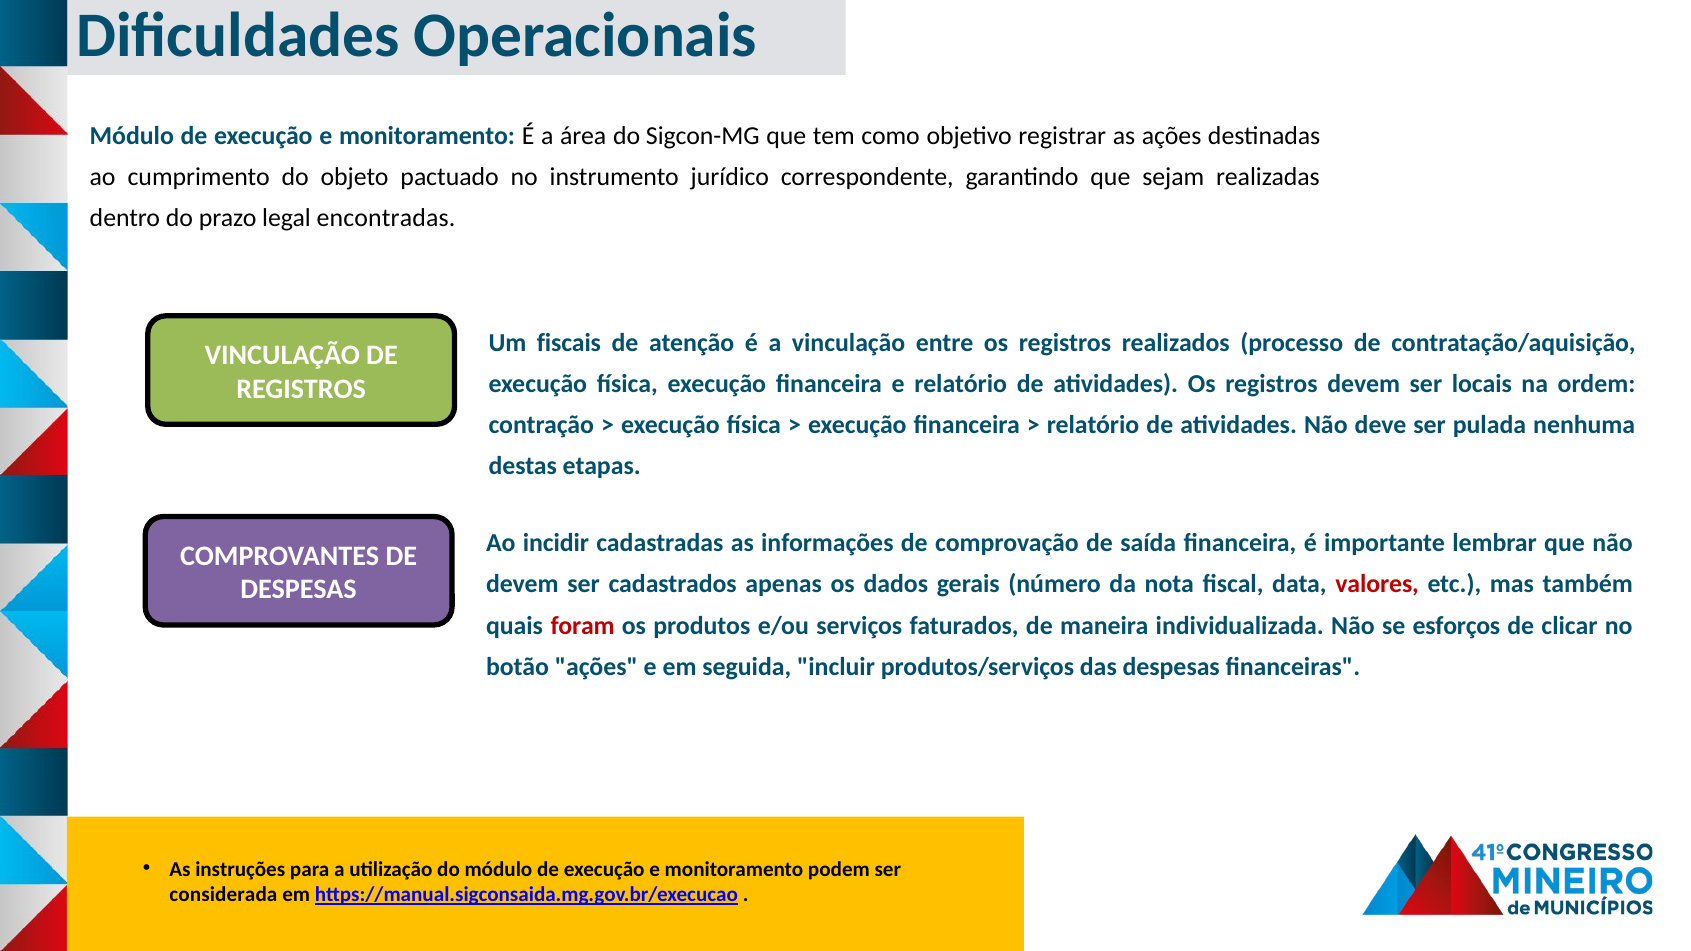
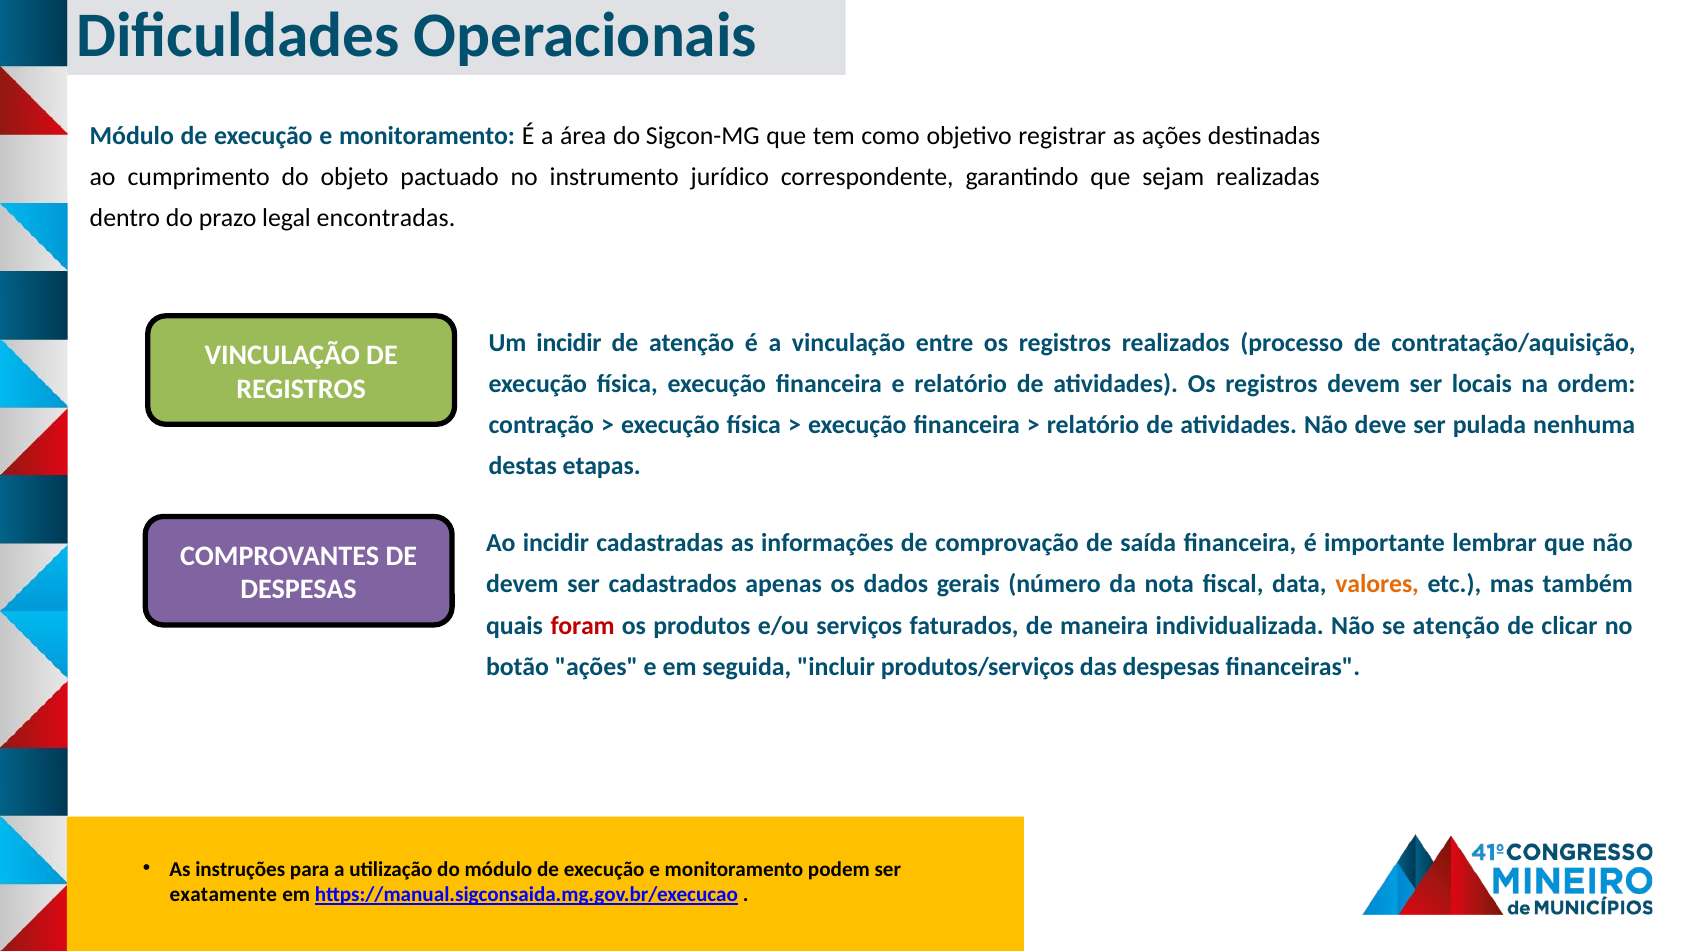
Um fiscais: fiscais -> incidir (569, 343)
valores colour: red -> orange (1377, 585)
se esforços: esforços -> atenção (1456, 626)
considerada: considerada -> exatamente (223, 895)
